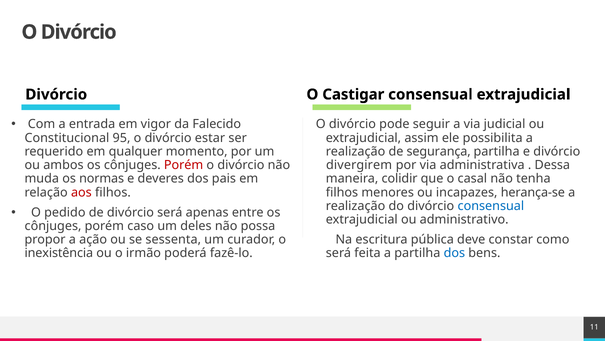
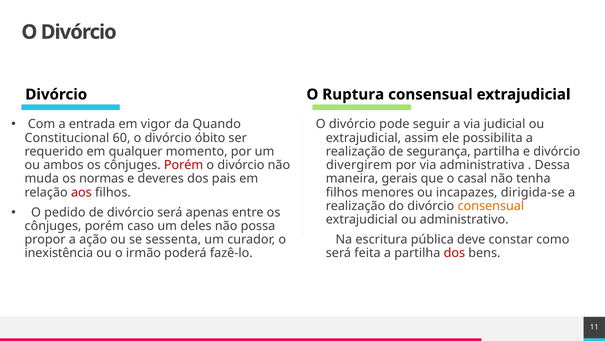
Castigar: Castigar -> Ruptura (353, 94)
Falecido: Falecido -> Quando (217, 124)
95: 95 -> 60 (122, 138)
estar: estar -> óbito (210, 138)
colidir: colidir -> gerais (400, 178)
herança-se: herança-se -> dirigida-se (533, 192)
consensual colour: blue -> orange (491, 206)
dos colour: blue -> red (454, 253)
